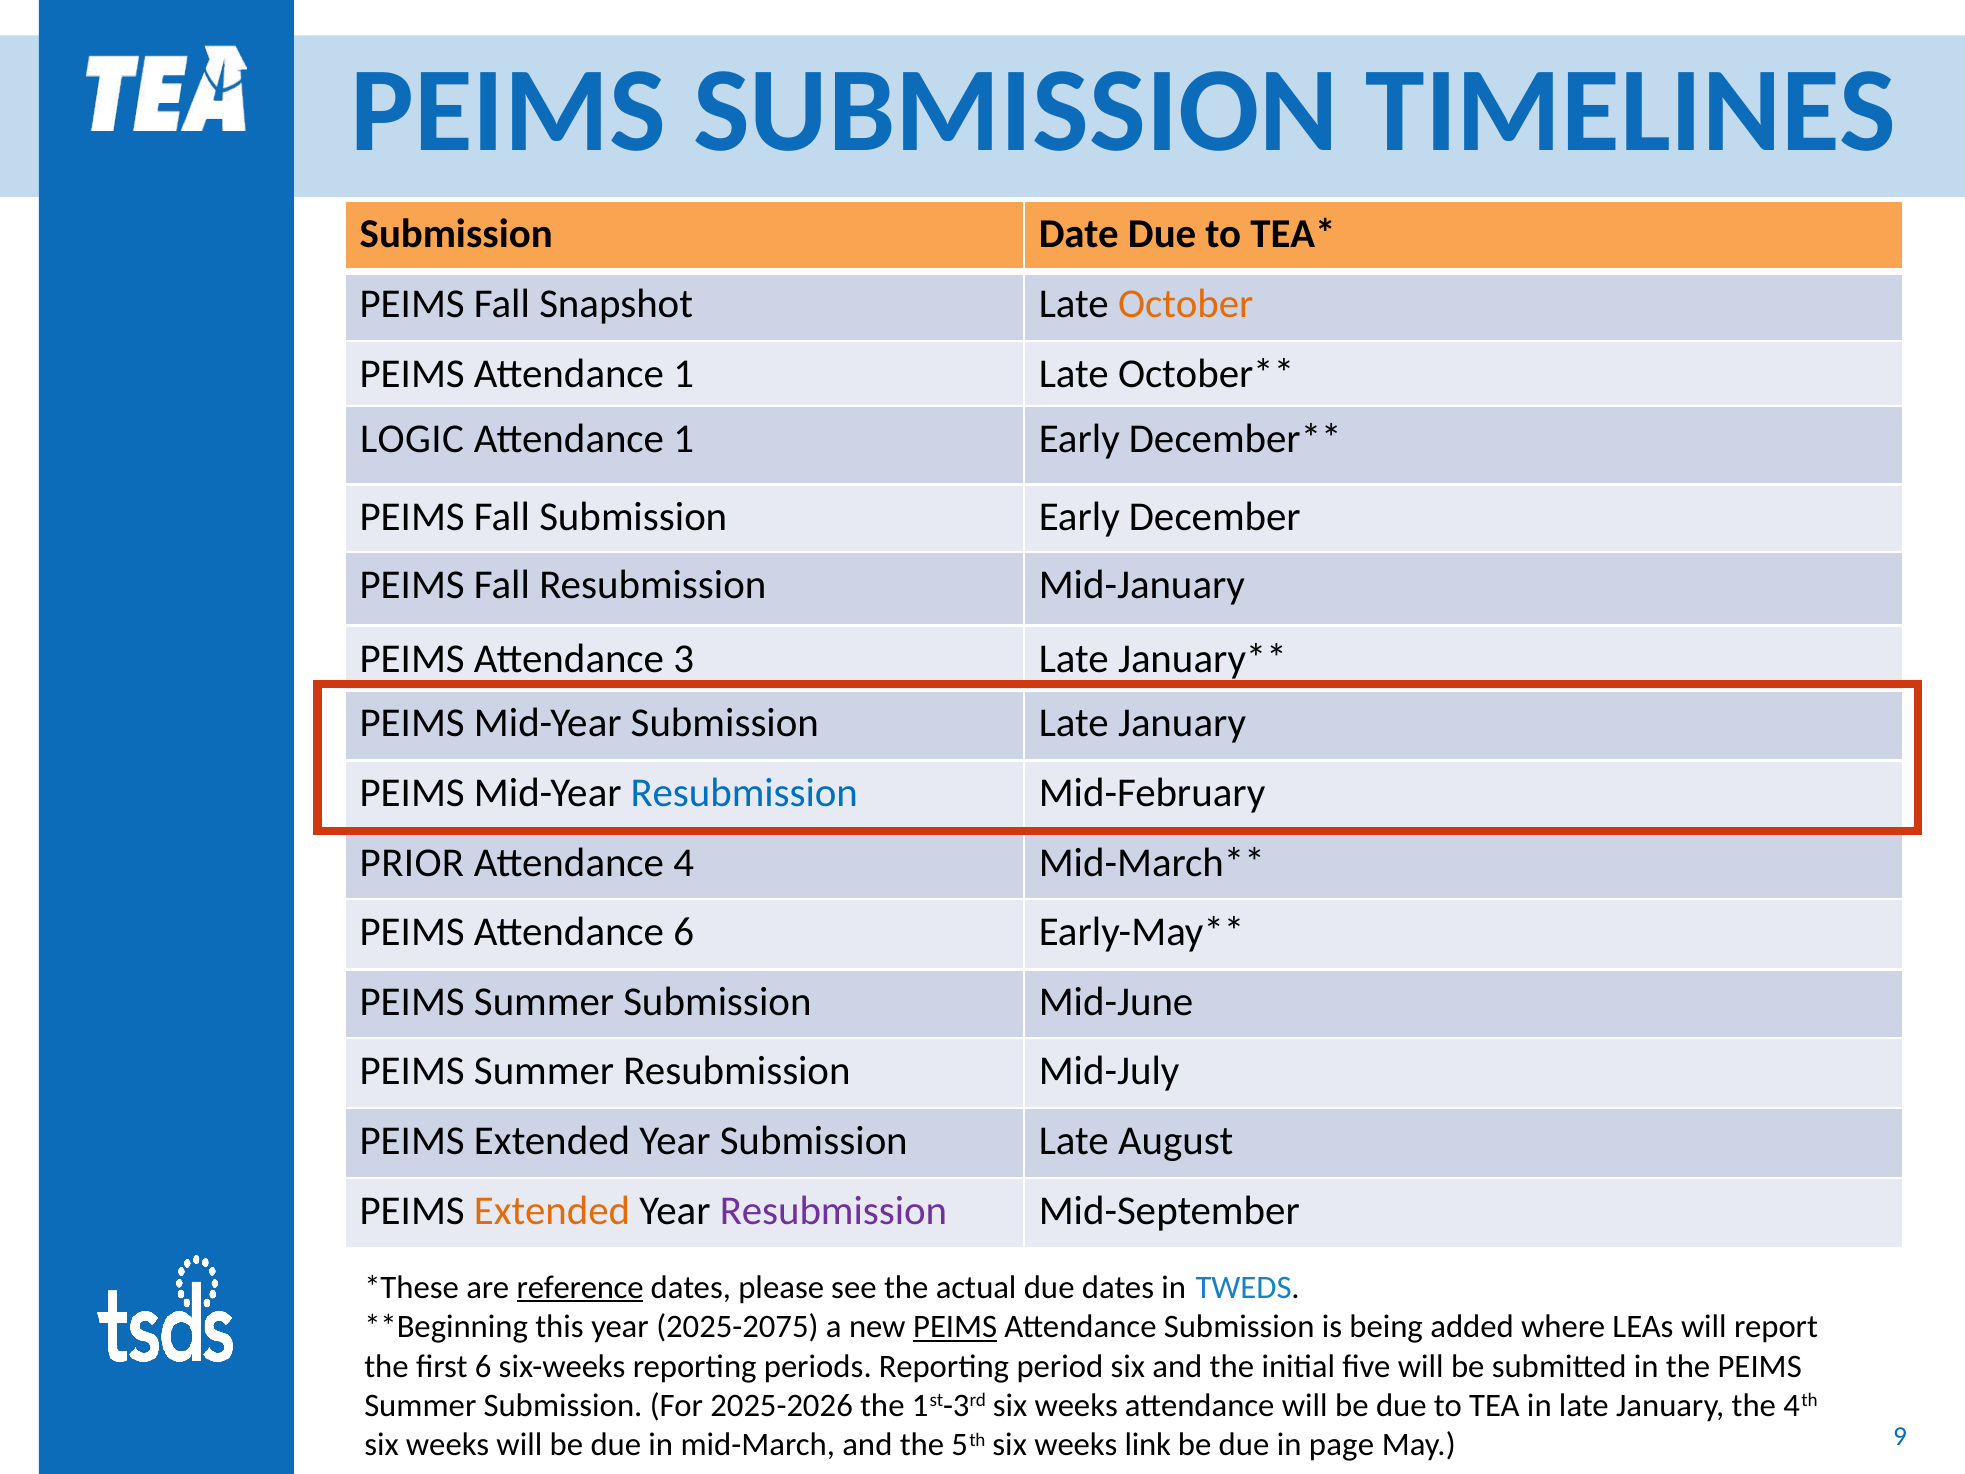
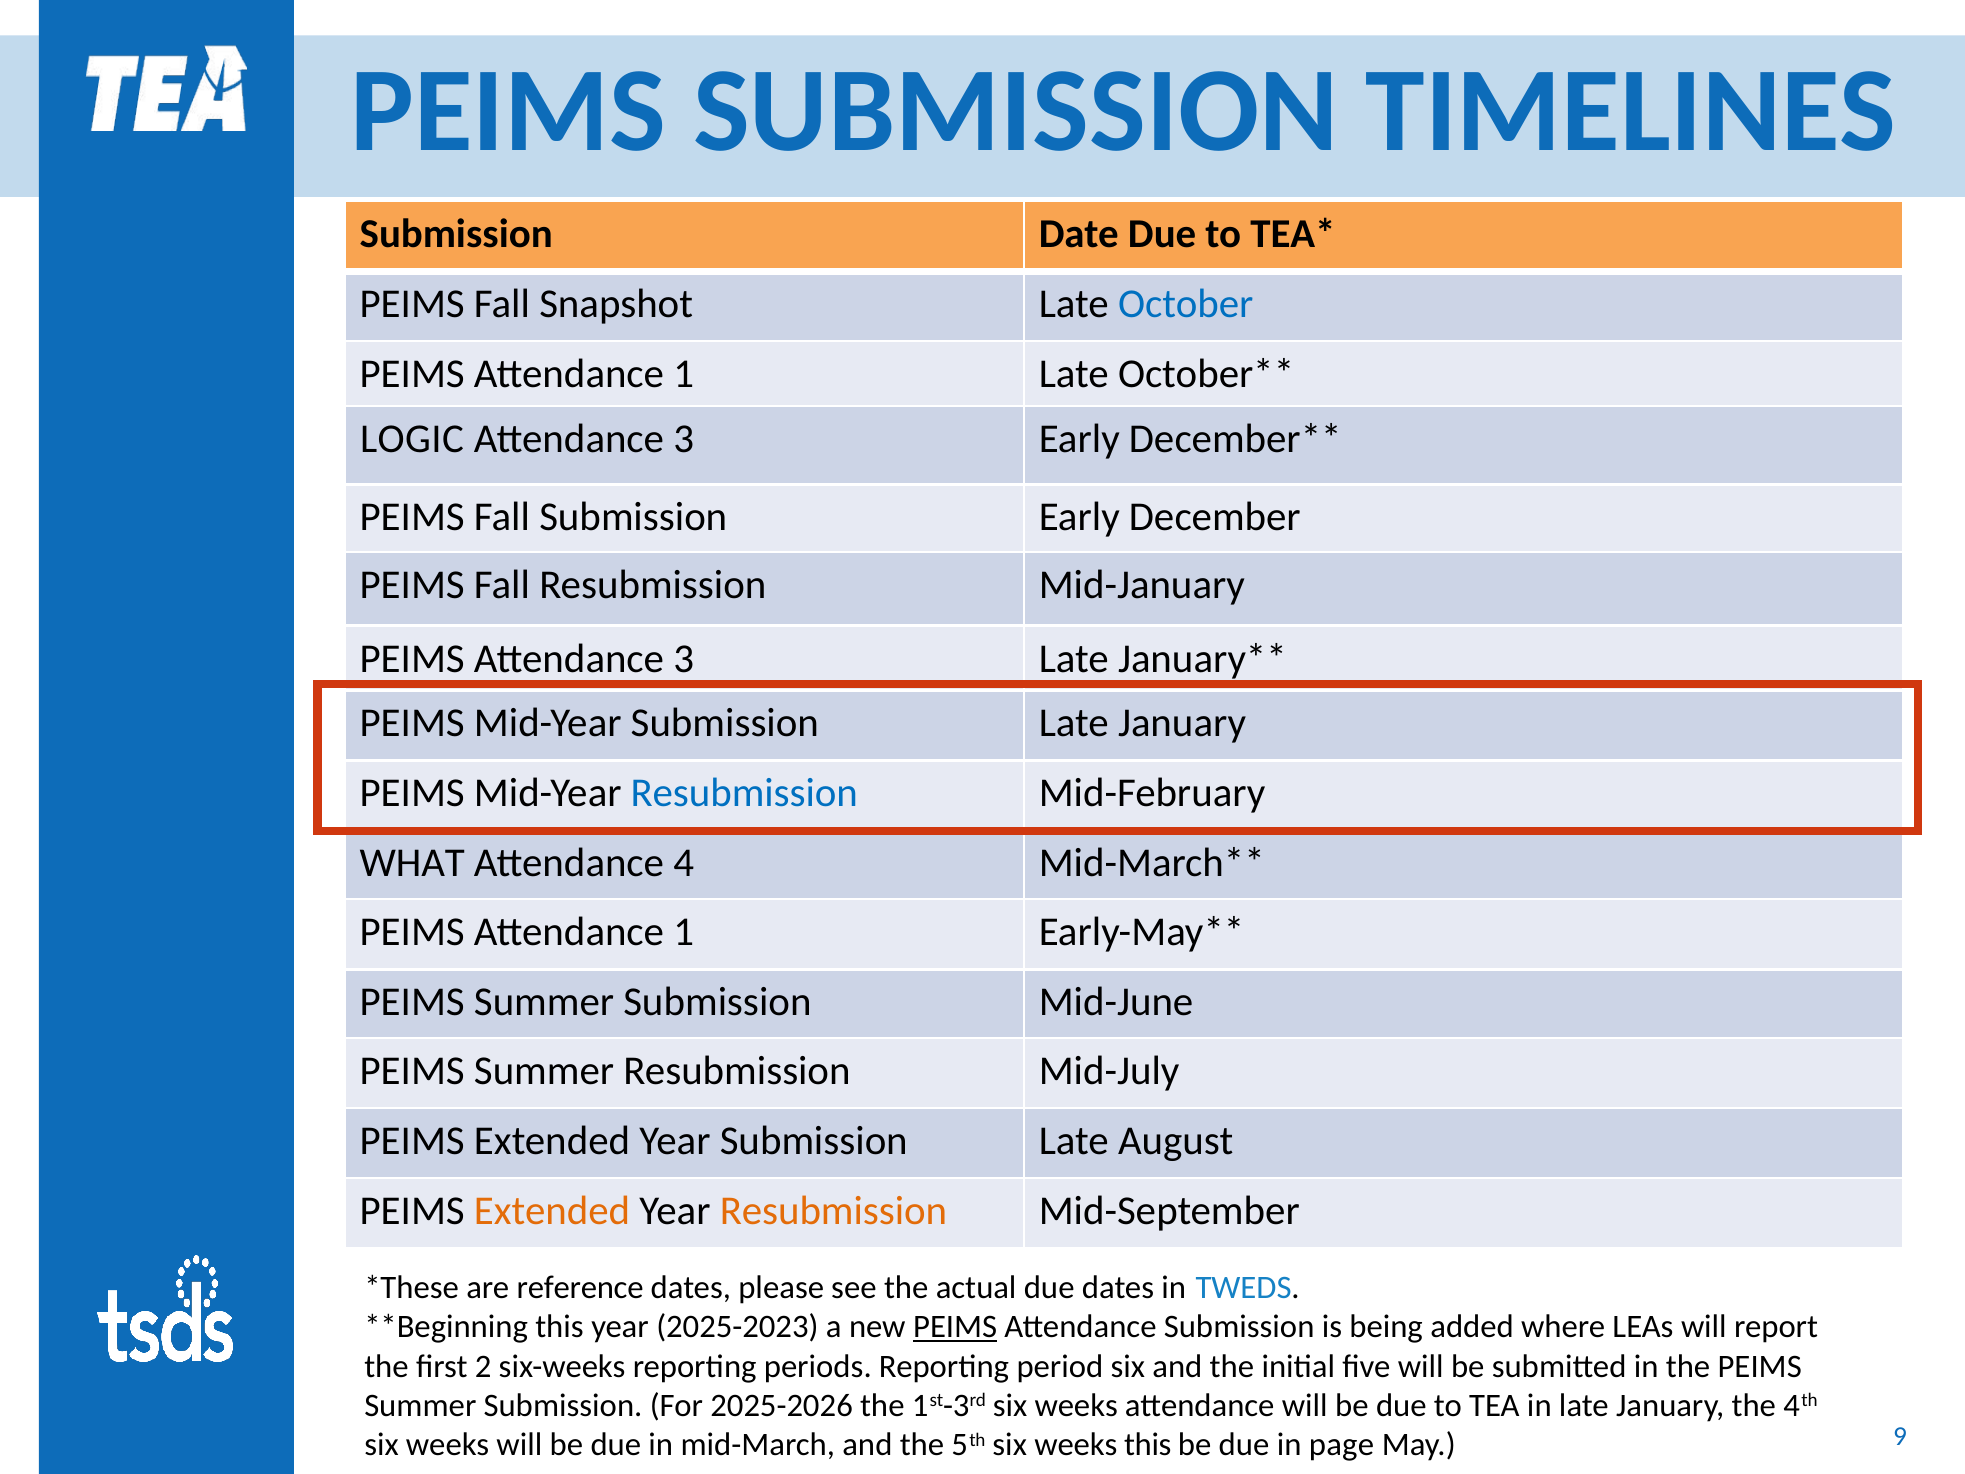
October colour: orange -> blue (1186, 304)
1: 1 -> 3 (684, 439)
PRIOR: PRIOR -> WHAT (412, 863)
6: 6 -> 1 (684, 932)
Resubmission colour: purple -> orange (833, 1211)
reference underline: present -> none (580, 1287)
2025-2075: 2025-2075 -> 2025-2023 (737, 1327)
first 6: 6 -> 2 (483, 1366)
weeks link: link -> this (1148, 1445)
